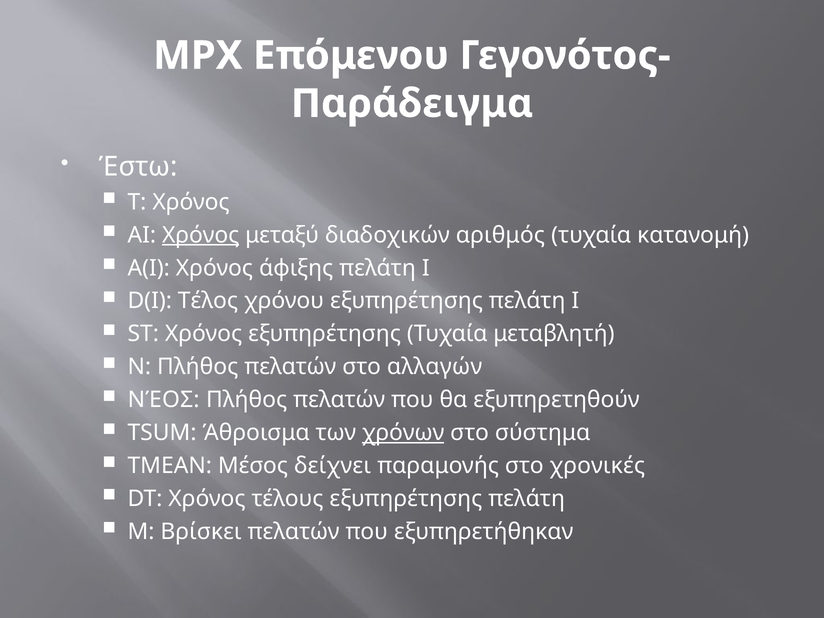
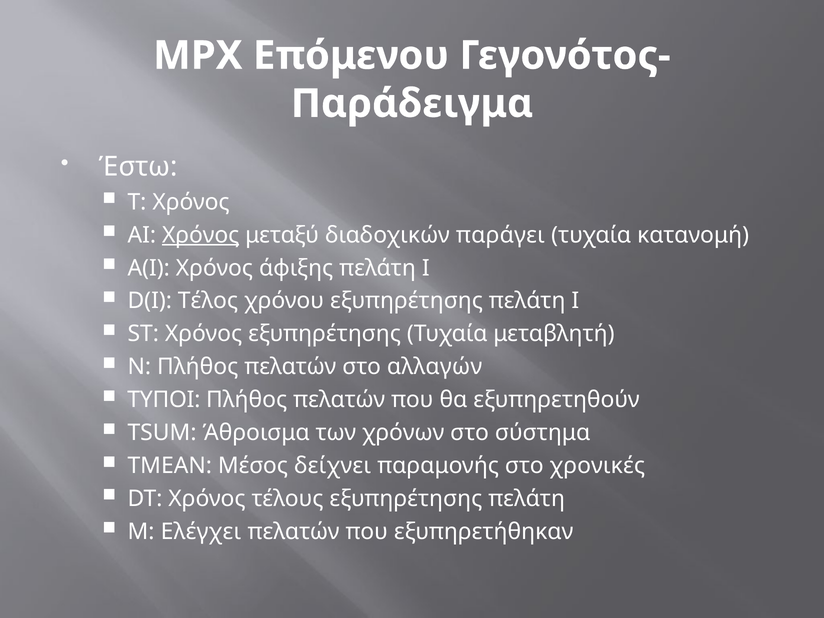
αριθμός: αριθμός -> παράγει (500, 235)
ΝΈΟΣ: ΝΈΟΣ -> ΤΥΠΟΙ (164, 400)
χρόνων underline: present -> none (403, 433)
Βρίσκει: Βρίσκει -> Ελέγχει (201, 532)
